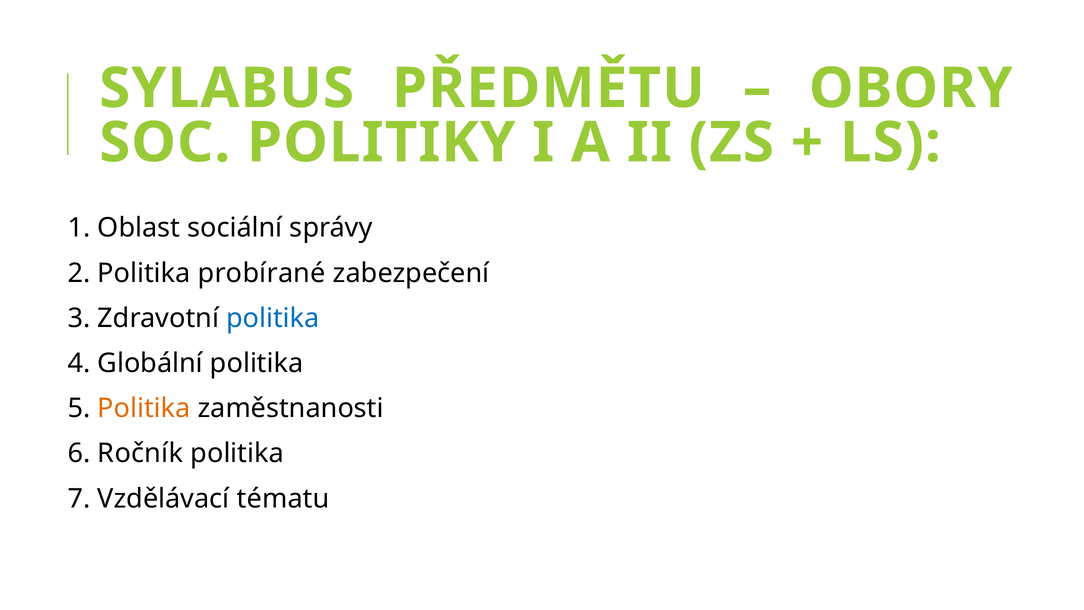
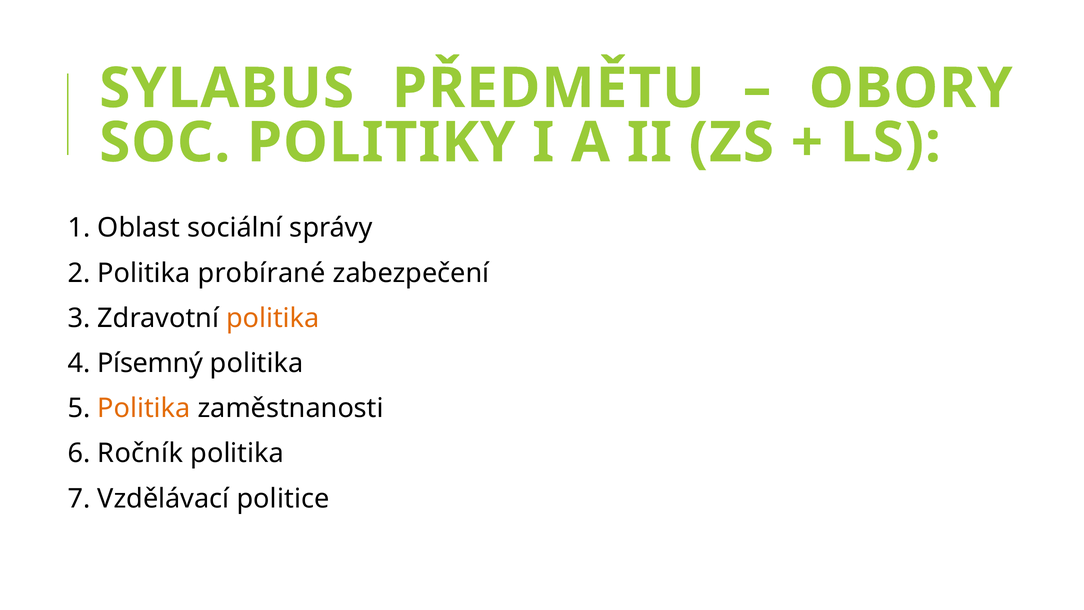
politika colour: blue -> orange (273, 318)
Globální: Globální -> Písemný (150, 363)
tématu: tématu -> politice (283, 498)
